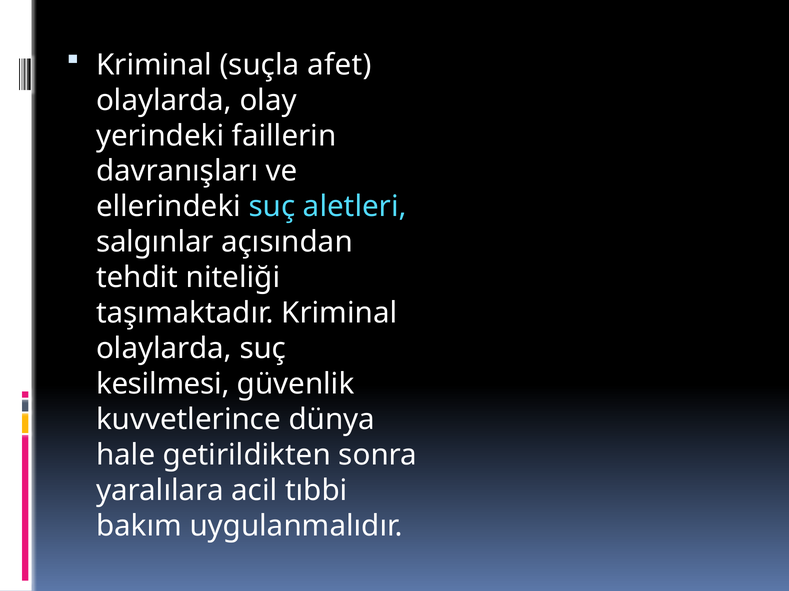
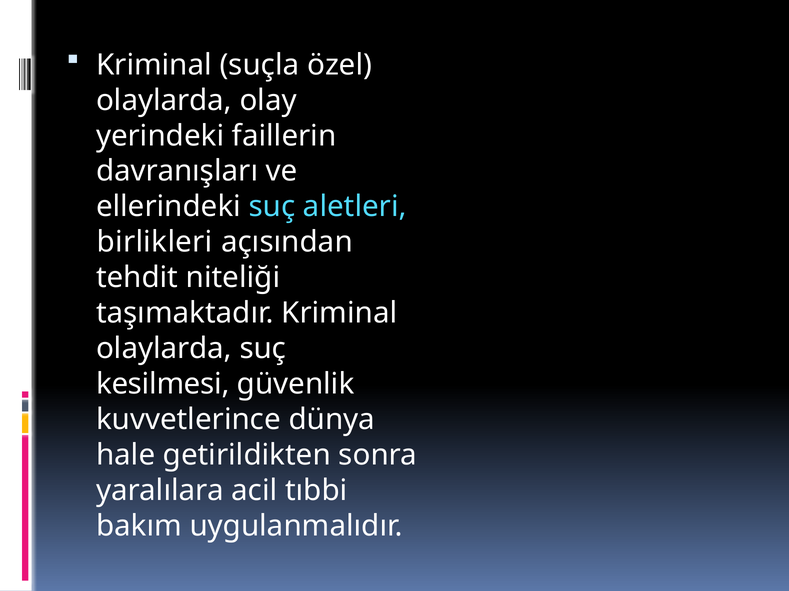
afet: afet -> özel (340, 65)
salgınlar: salgınlar -> birlikleri (155, 243)
